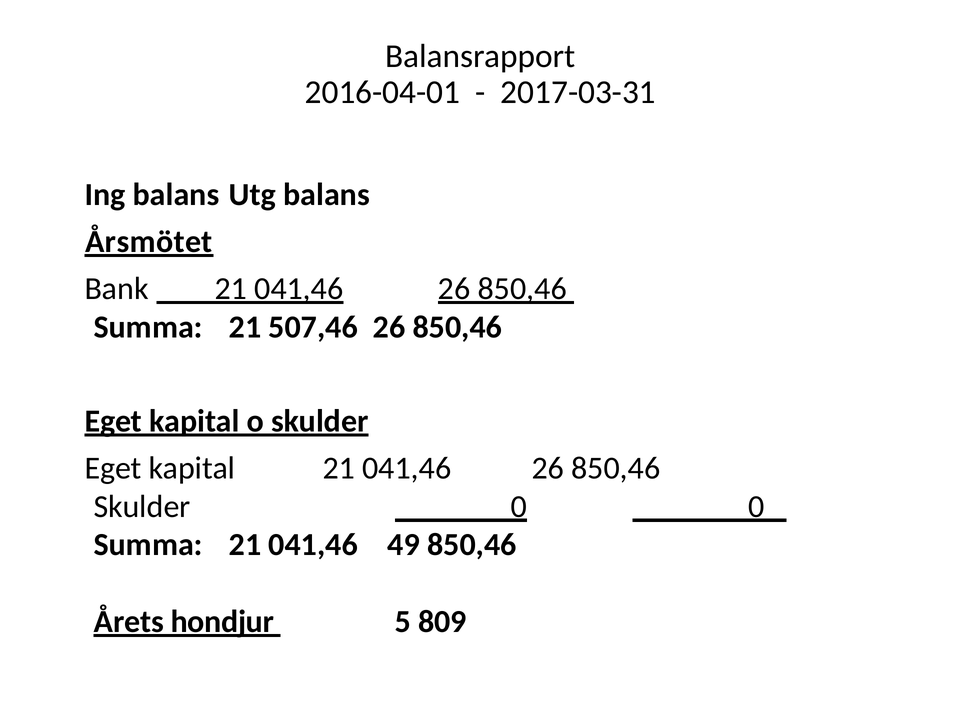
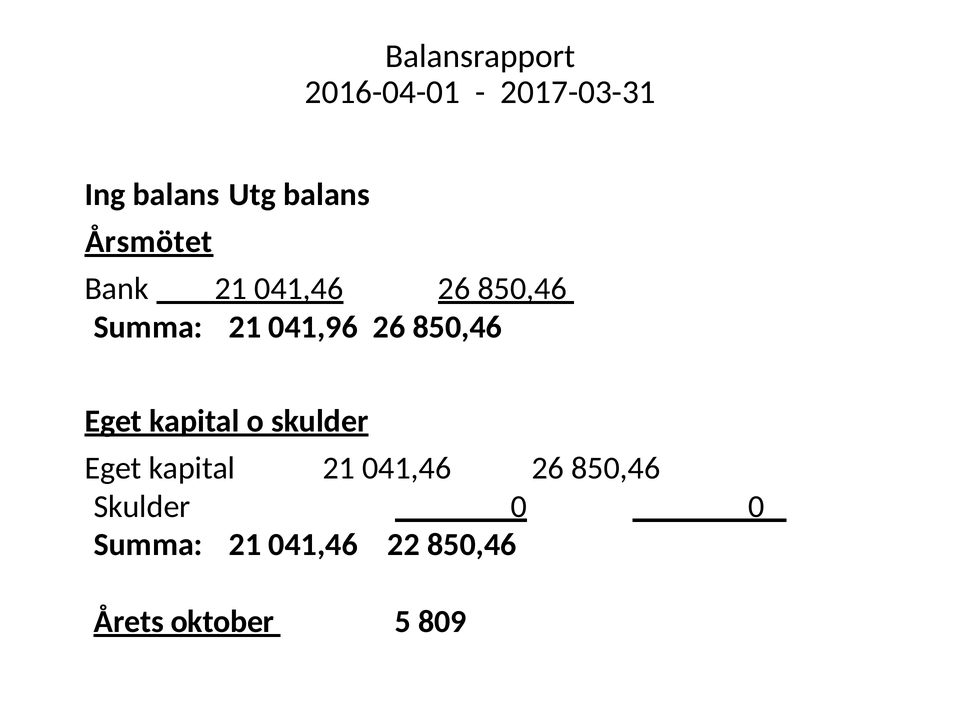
507,46: 507,46 -> 041,96 (313, 327)
49: 49 -> 22 (404, 545)
hondjur: hondjur -> oktober (222, 622)
